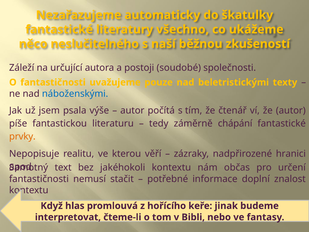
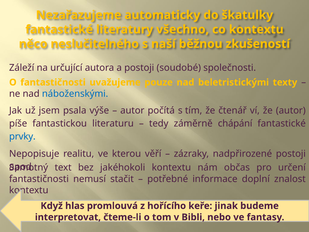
co ukážeme: ukážeme -> kontextu (256, 29)
prvky colour: orange -> blue (22, 136)
nadpřirozené hranici: hranici -> postoji (291, 154)
